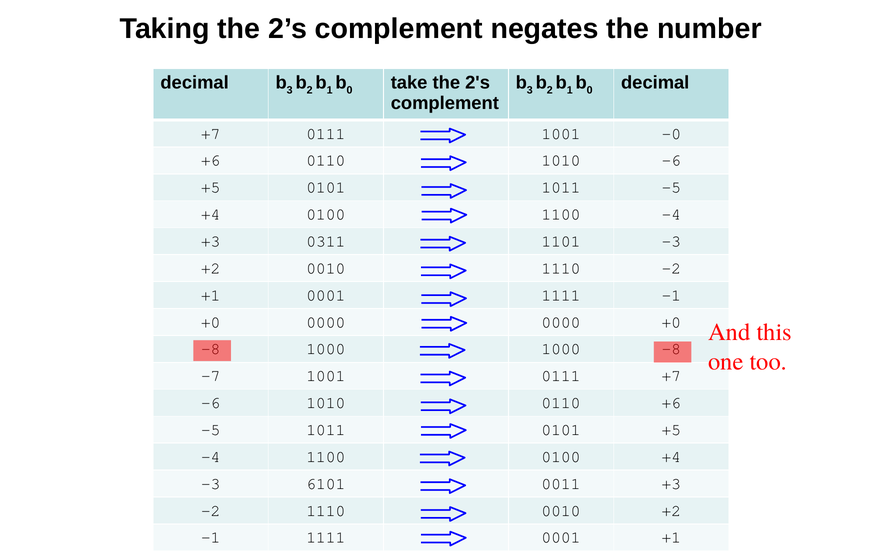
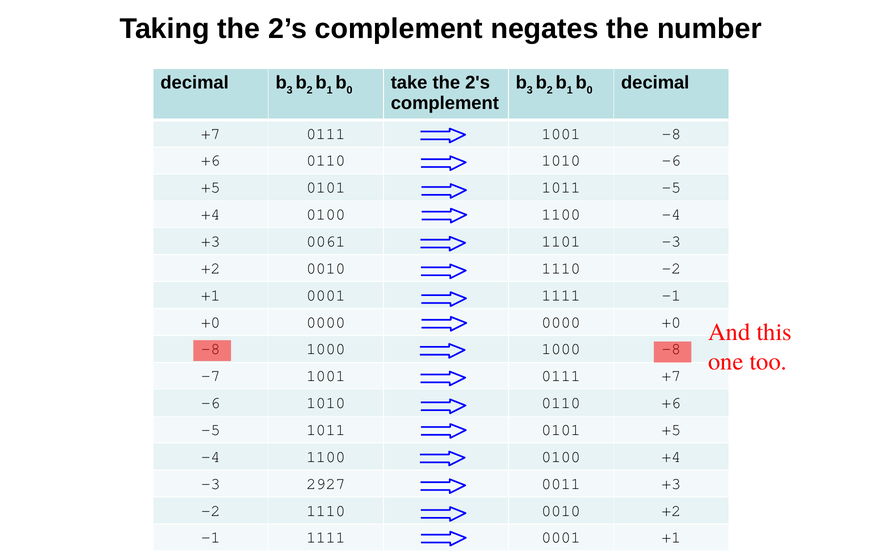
1001 -0: -0 -> -8 (671, 134)
0311: 0311 -> 0061 (326, 242)
6101: 6101 -> 2927 (326, 484)
